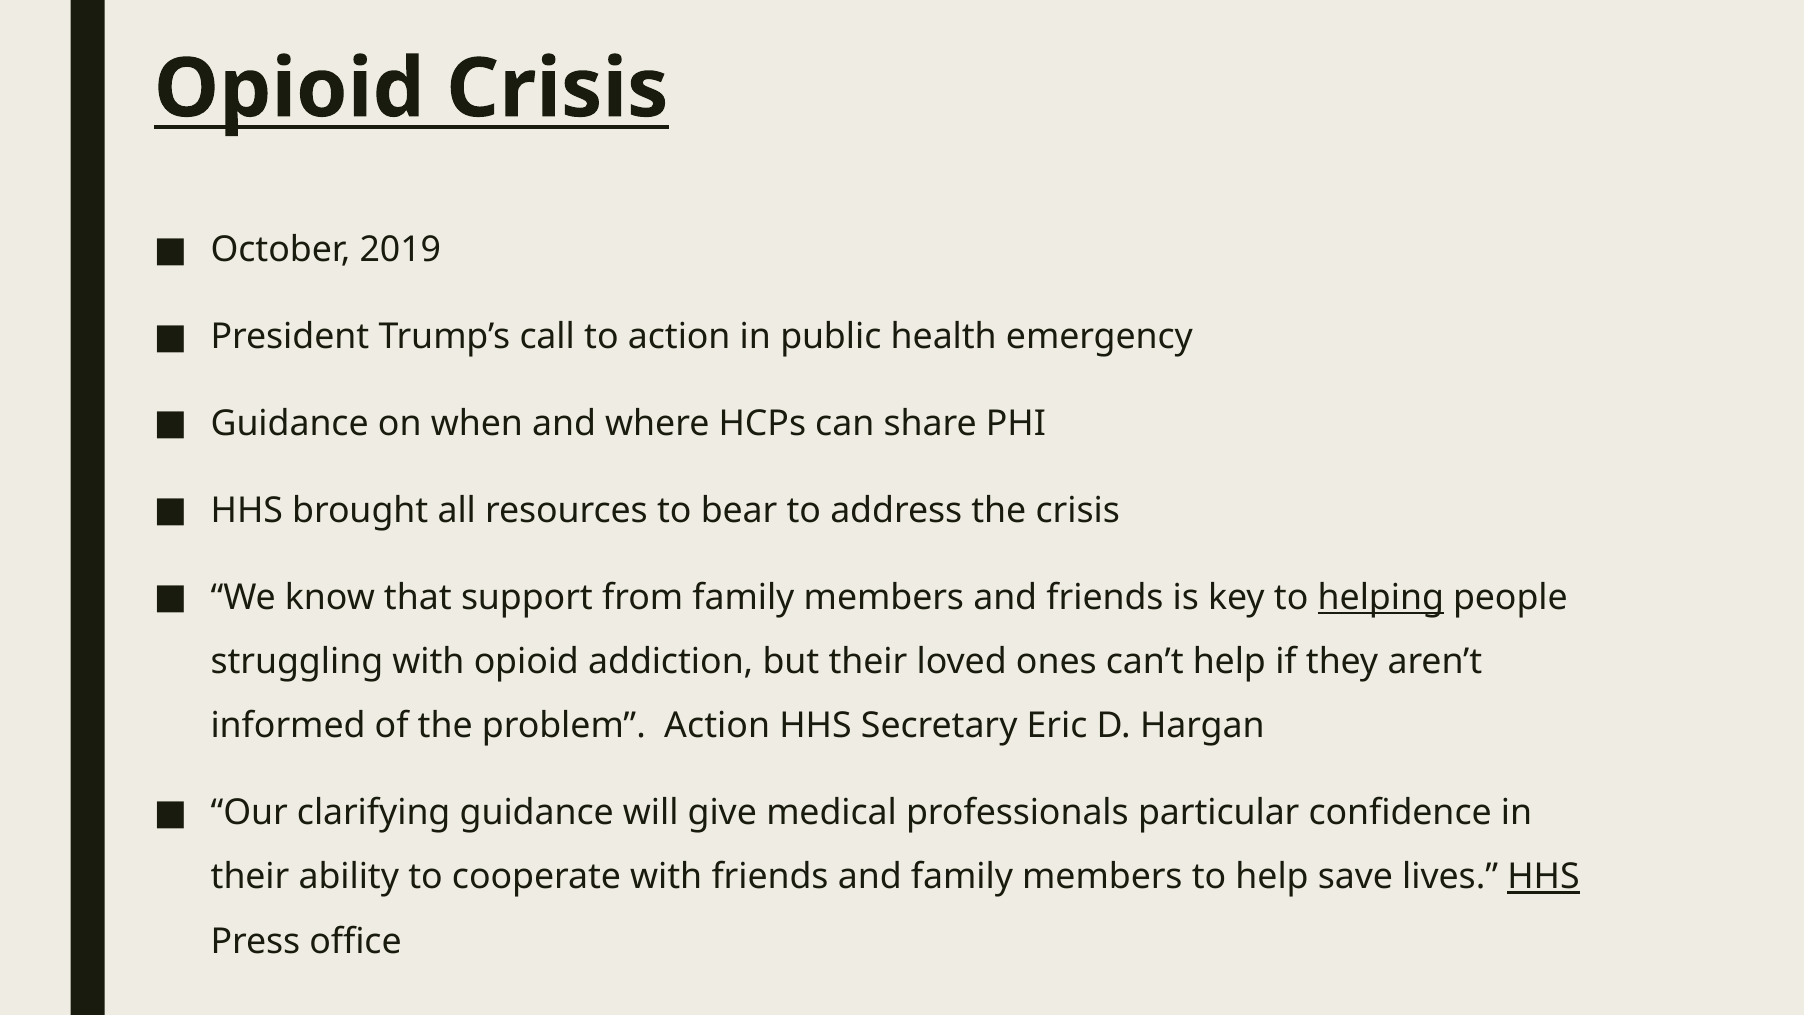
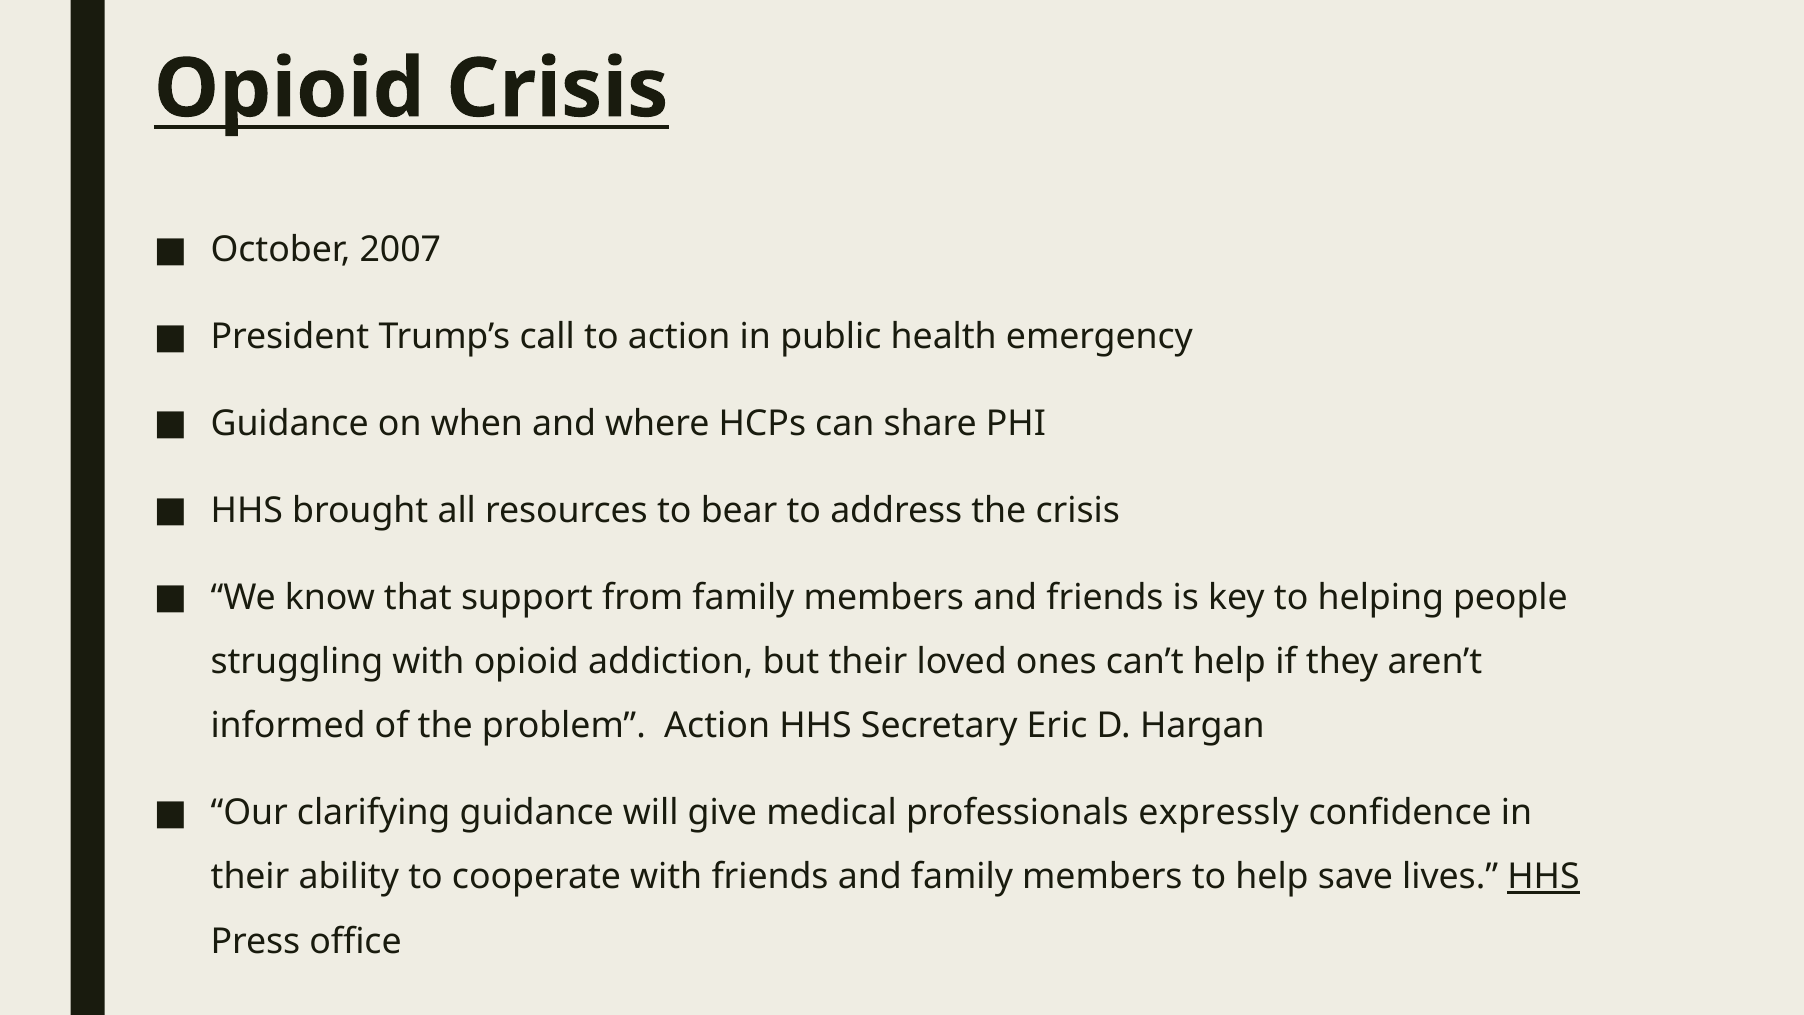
2019: 2019 -> 2007 (400, 250)
helping underline: present -> none (1381, 597)
particular: particular -> expressly (1219, 813)
